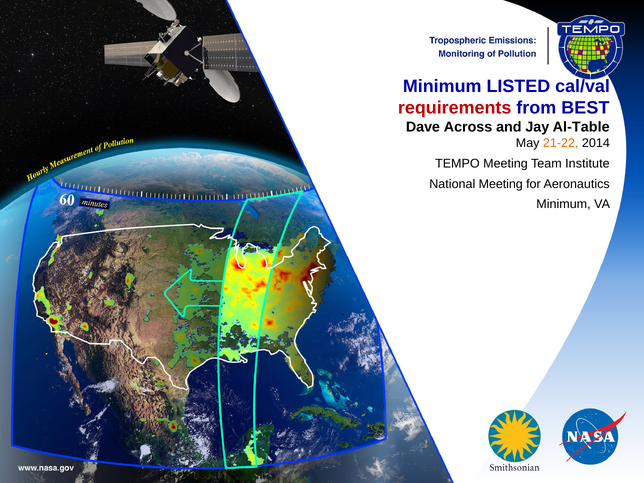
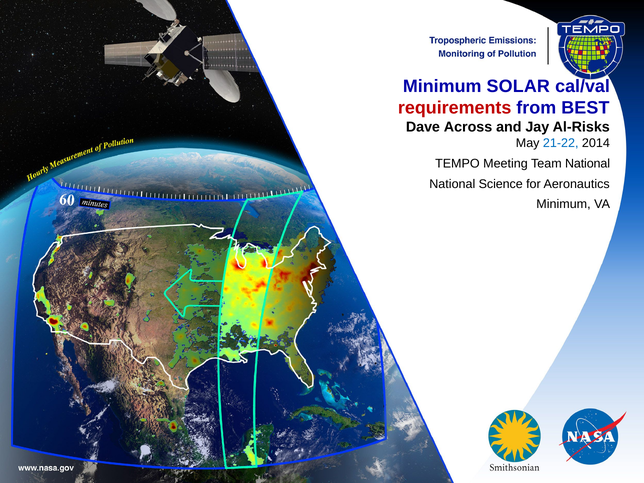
LISTED: LISTED -> SOLAR (518, 87)
Al-Table: Al-Table -> Al-Risks (581, 127)
21-22 colour: orange -> blue (561, 143)
Team Institute: Institute -> National (588, 164)
National Meeting: Meeting -> Science (501, 184)
